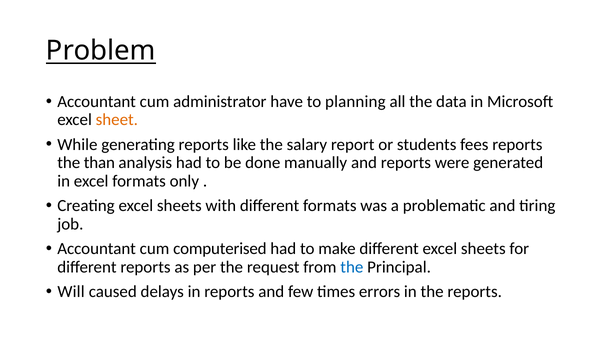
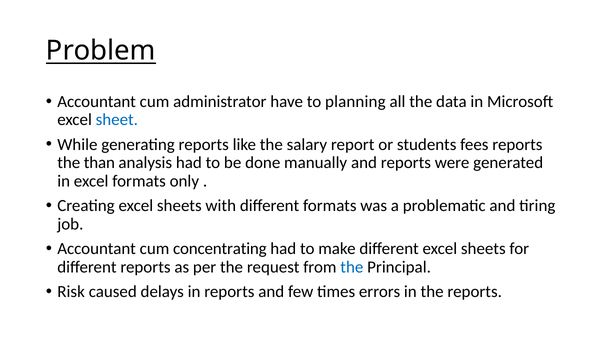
sheet colour: orange -> blue (117, 120)
computerised: computerised -> concentrating (220, 249)
Will: Will -> Risk (71, 292)
